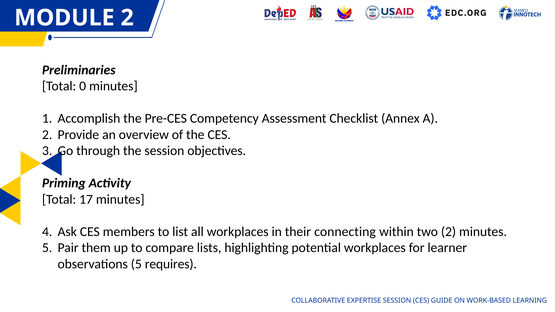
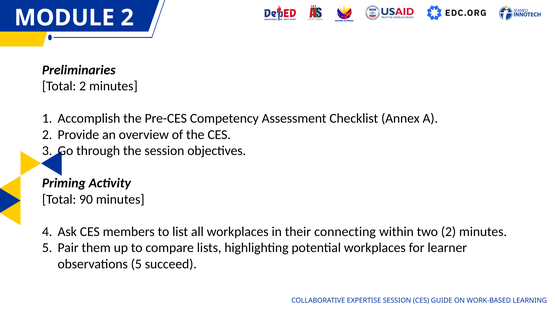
Total 0: 0 -> 2 (83, 86)
17: 17 -> 90 (86, 199)
requires: requires -> succeed (171, 264)
